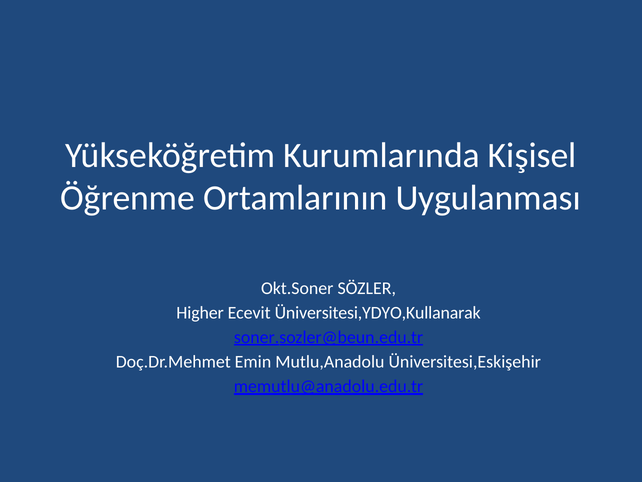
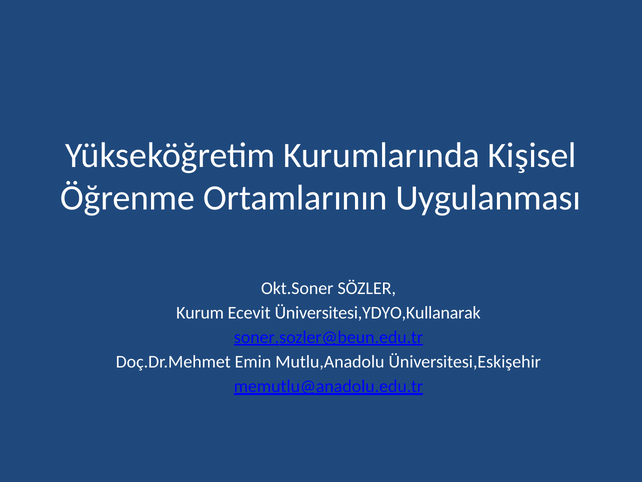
Higher: Higher -> Kurum (200, 312)
